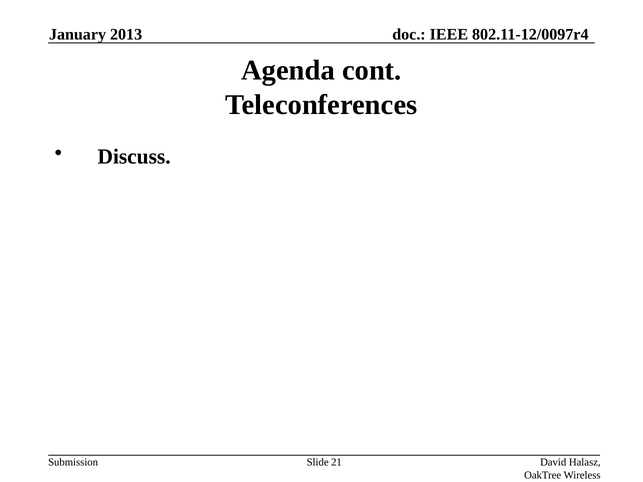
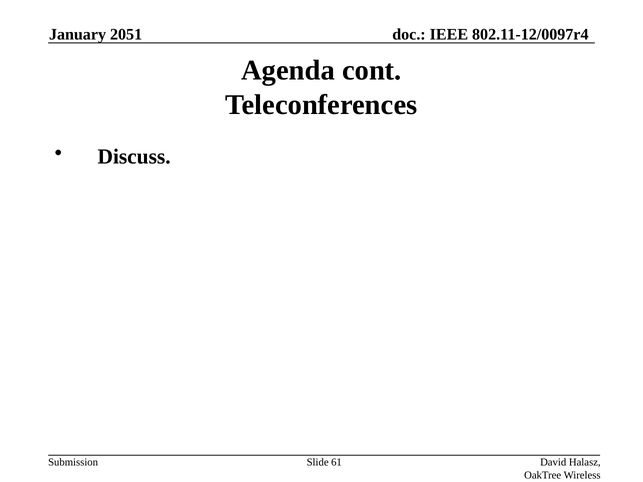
2013: 2013 -> 2051 (126, 34)
21: 21 -> 61 (337, 463)
